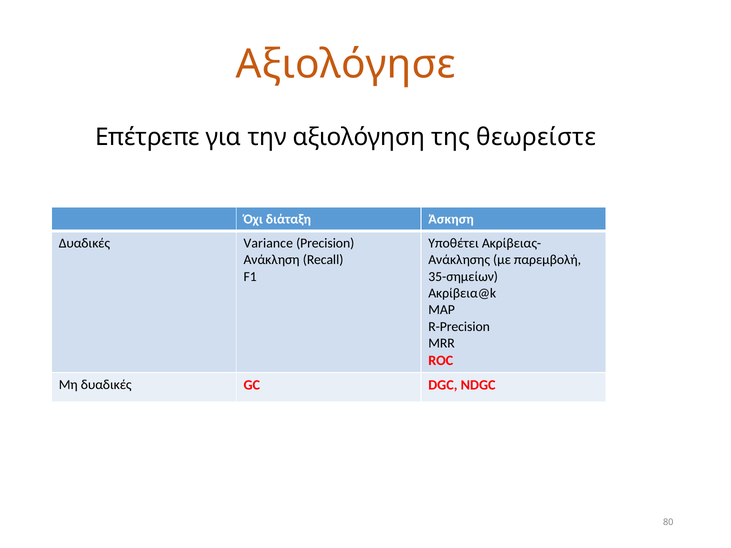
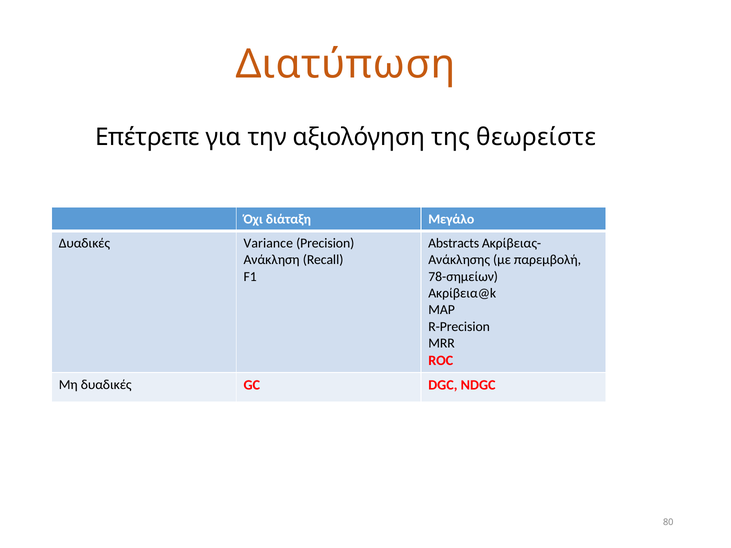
Αξιολόγησε: Αξιολόγησε -> Διατύπωση (346, 64)
Άσκηση: Άσκηση -> Μεγάλο (451, 219)
Υποθέτει: Υποθέτει -> Abstracts (454, 243)
35-σημείων: 35-σημείων -> 78-σημείων (463, 277)
